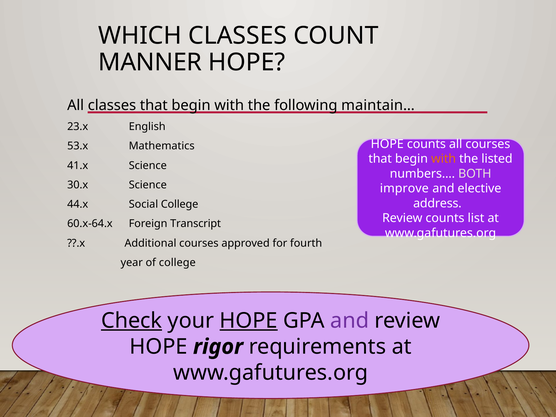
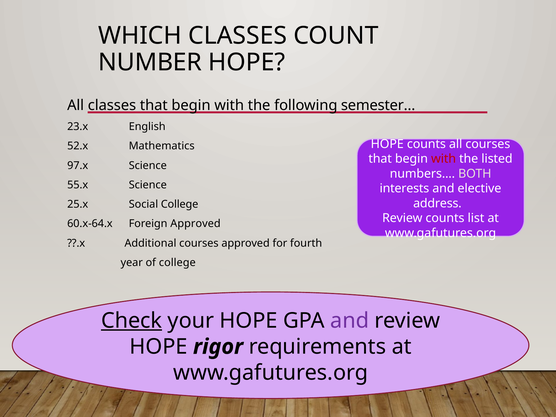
MANNER: MANNER -> NUMBER (150, 62)
maintain…: maintain… -> semester… (378, 105)
53.x: 53.x -> 52.x (78, 146)
with colour: orange -> red (444, 159)
41.x: 41.x -> 97.x (78, 166)
30.x: 30.x -> 55.x (78, 185)
improve: improve -> interests (404, 188)
44.x: 44.x -> 25.x (78, 204)
Foreign Transcript: Transcript -> Approved (196, 224)
HOPE underline: present -> none (249, 321)
